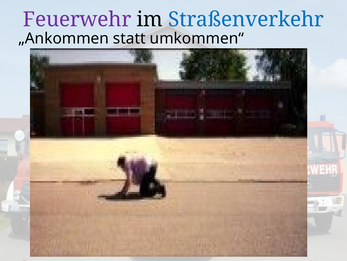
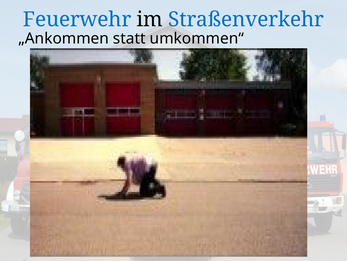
Feuerwehr colour: purple -> blue (77, 19)
